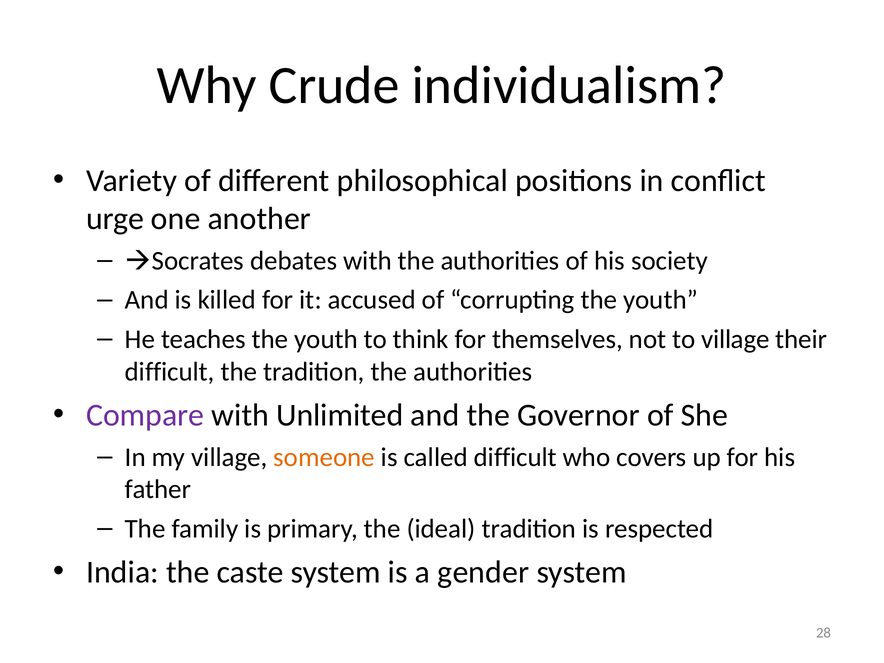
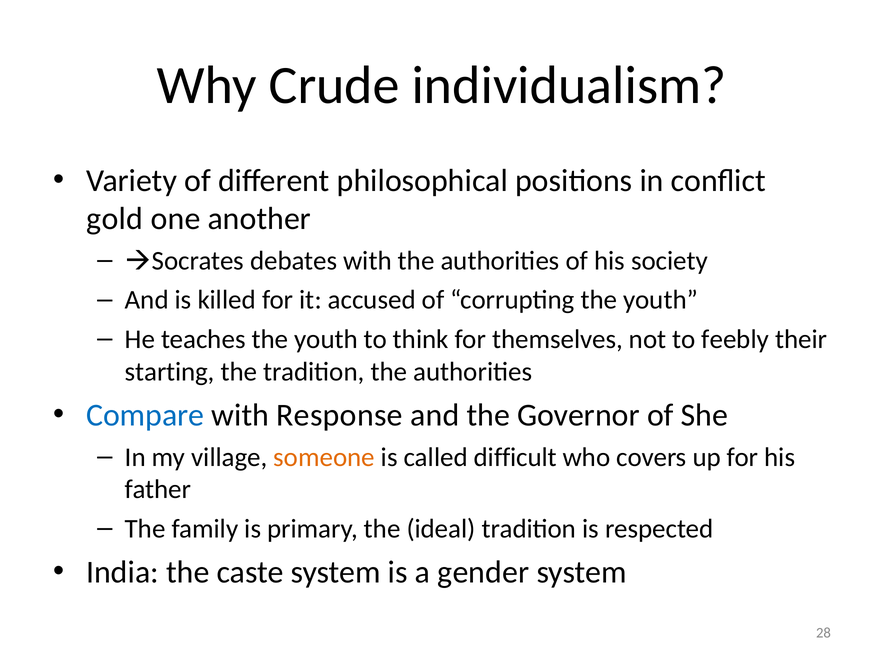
urge: urge -> gold (115, 219)
to village: village -> feebly (735, 339)
difficult: difficult -> starting (170, 372)
Compare colour: purple -> blue (145, 415)
Unlimited: Unlimited -> Response (340, 415)
